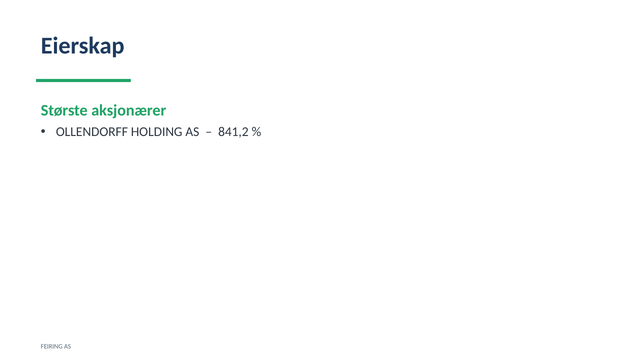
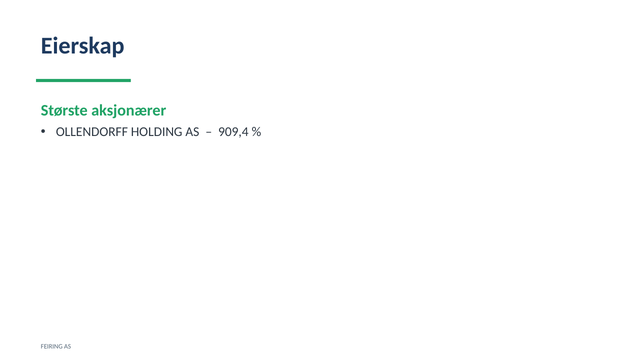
841,2: 841,2 -> 909,4 (233, 132)
